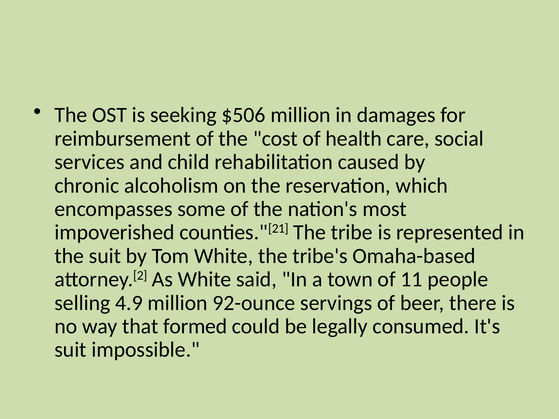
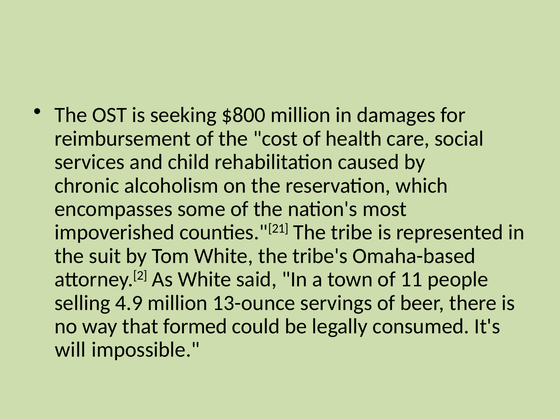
$506: $506 -> $800 (244, 115)
92-ounce: 92-ounce -> 13-ounce (254, 303)
suit: suit -> will (70, 350)
